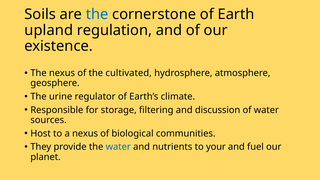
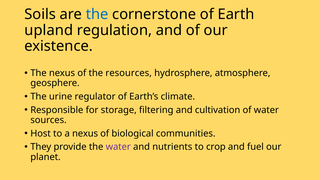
cultivated: cultivated -> resources (129, 73)
discussion: discussion -> cultivation (218, 110)
water colour: blue -> purple (118, 147)
your: your -> crop (216, 147)
